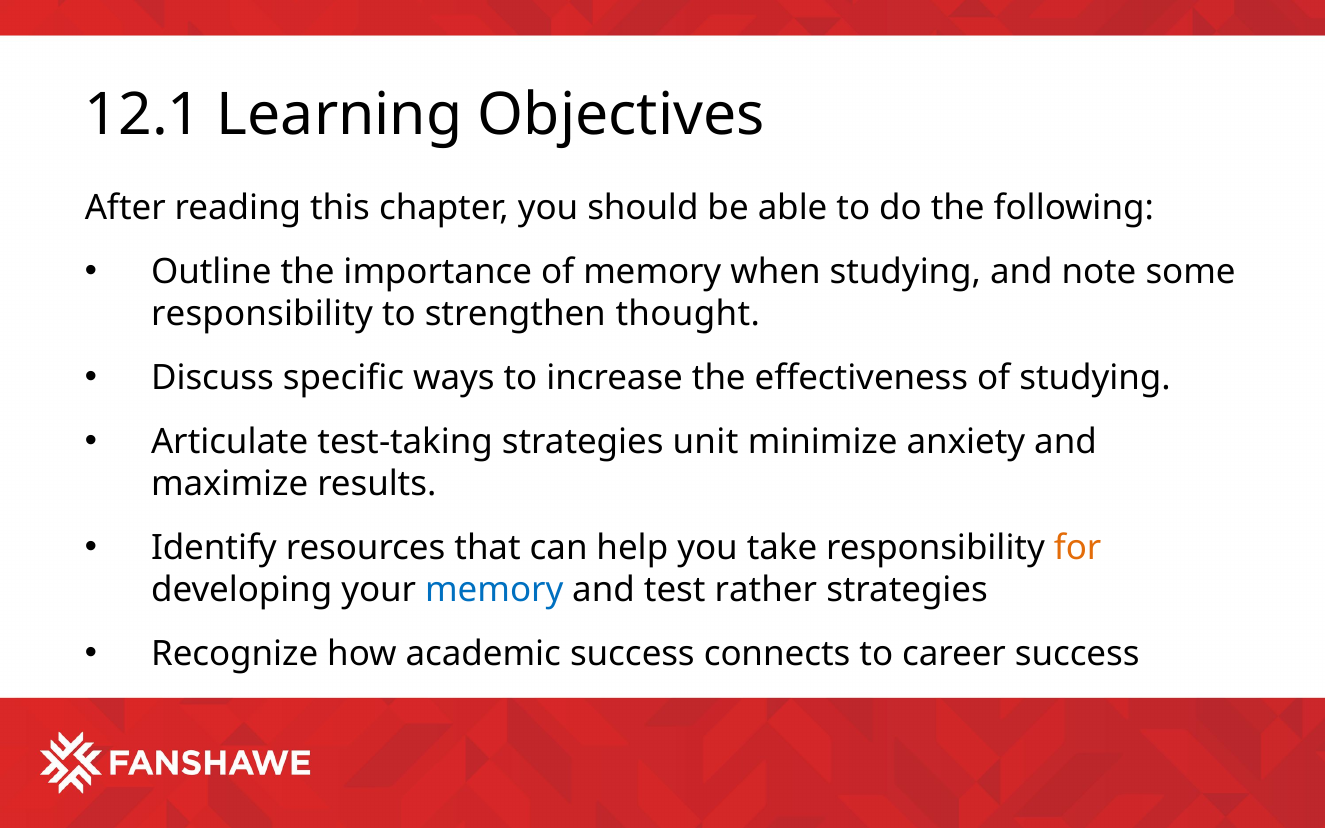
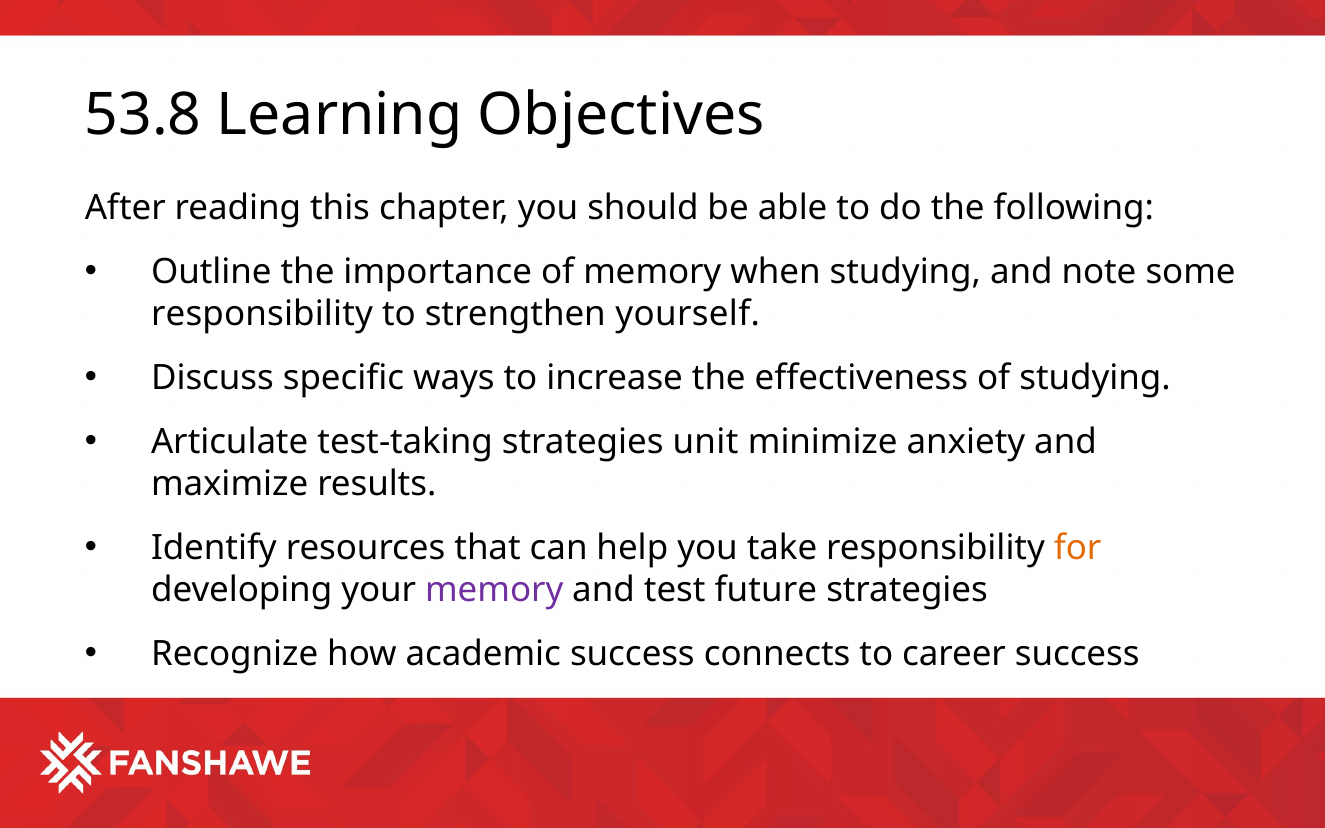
12.1: 12.1 -> 53.8 (143, 115)
thought: thought -> yourself (688, 314)
memory colour: blue -> purple (494, 590)
rather: rather -> future (766, 590)
